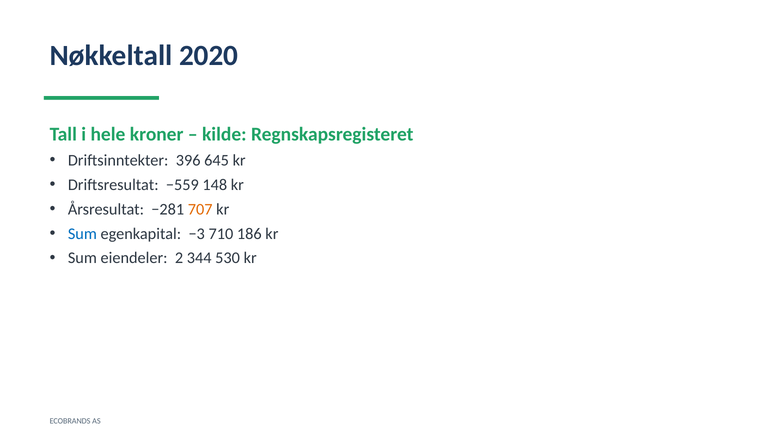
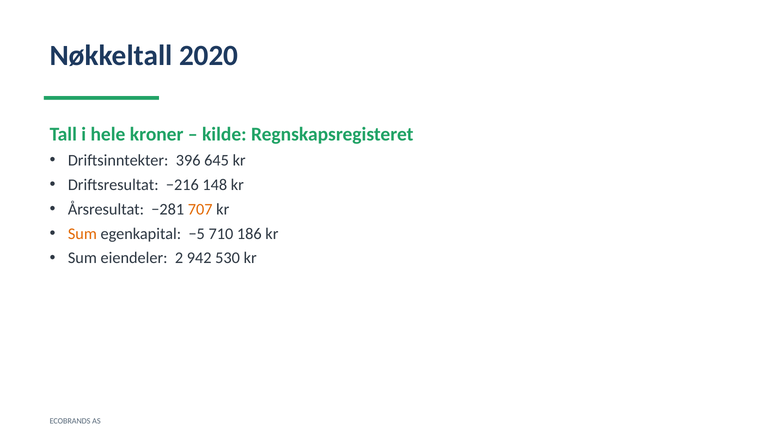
−559: −559 -> −216 (182, 185)
Sum colour: blue -> orange (82, 234)
−3: −3 -> −5 (197, 234)
344: 344 -> 942 (199, 258)
